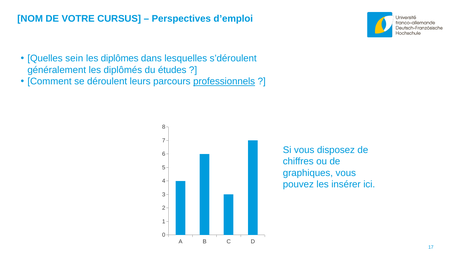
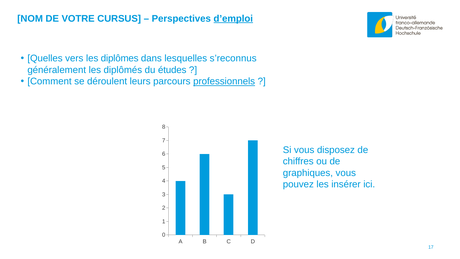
d’emploi underline: none -> present (233, 19)
sein: sein -> vers (74, 58)
s’déroulent: s’déroulent -> s’reconnus (233, 58)
